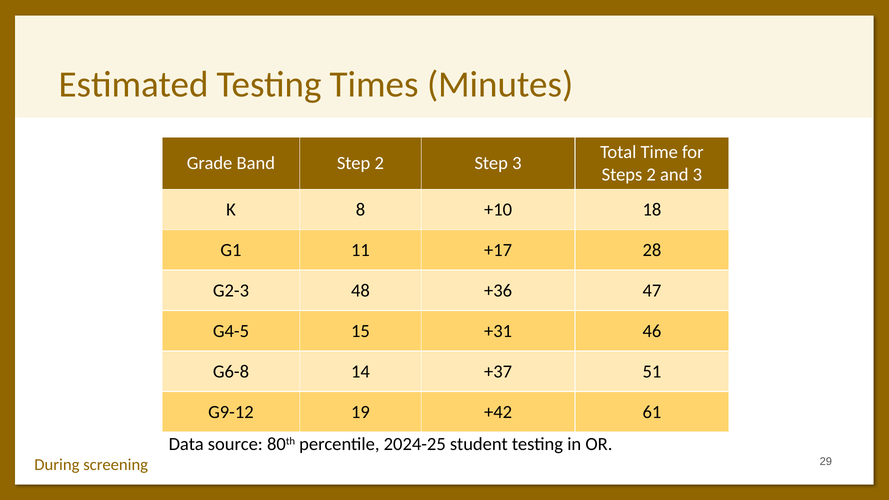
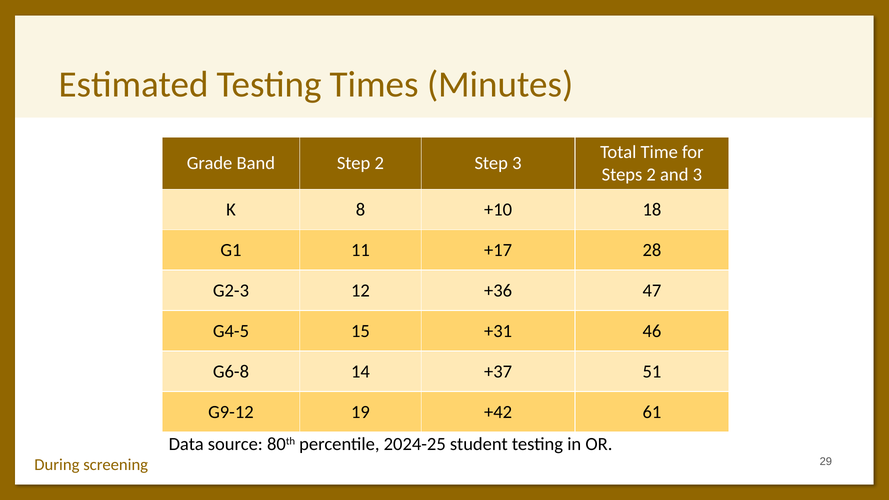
48: 48 -> 12 (360, 291)
